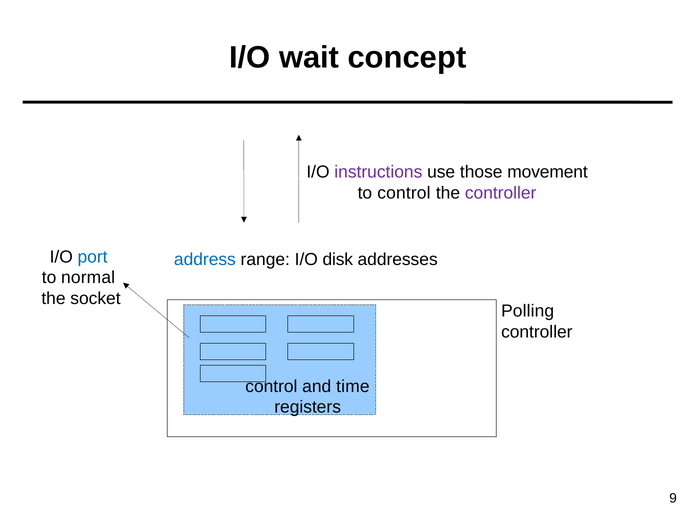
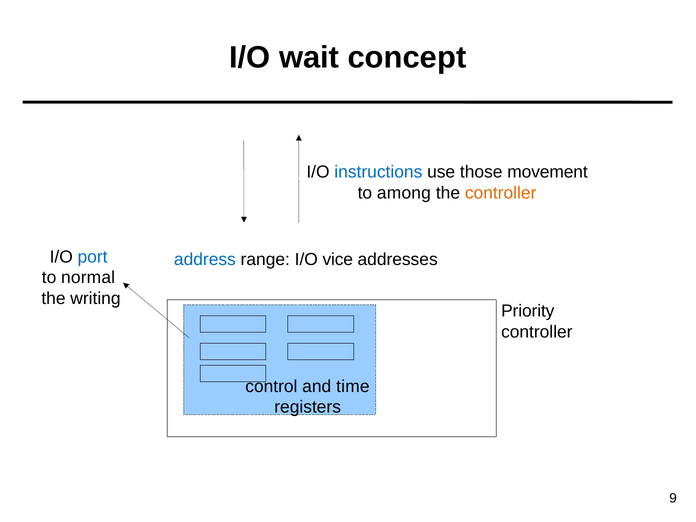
instructions colour: purple -> blue (378, 172)
to control: control -> among (404, 193)
controller colour: purple -> orange (501, 193)
disk: disk -> vice (338, 260)
socket: socket -> writing (95, 299)
Polling: Polling -> Priority (528, 311)
